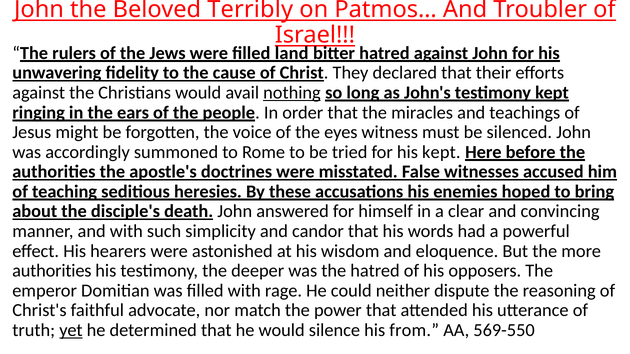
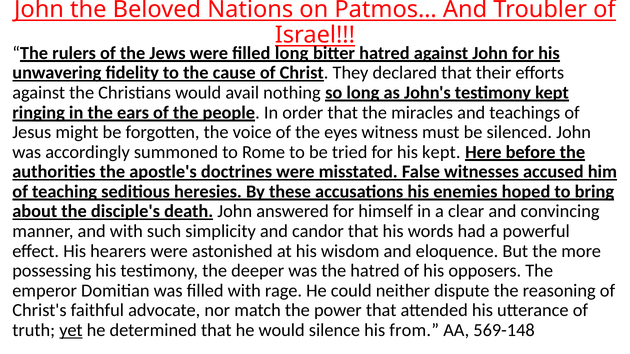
Terribly: Terribly -> Nations (250, 9)
filled land: land -> long (292, 53)
nothing underline: present -> none (292, 93)
authorities: authorities -> possessing (52, 271)
569-550: 569-550 -> 569-148 (504, 331)
